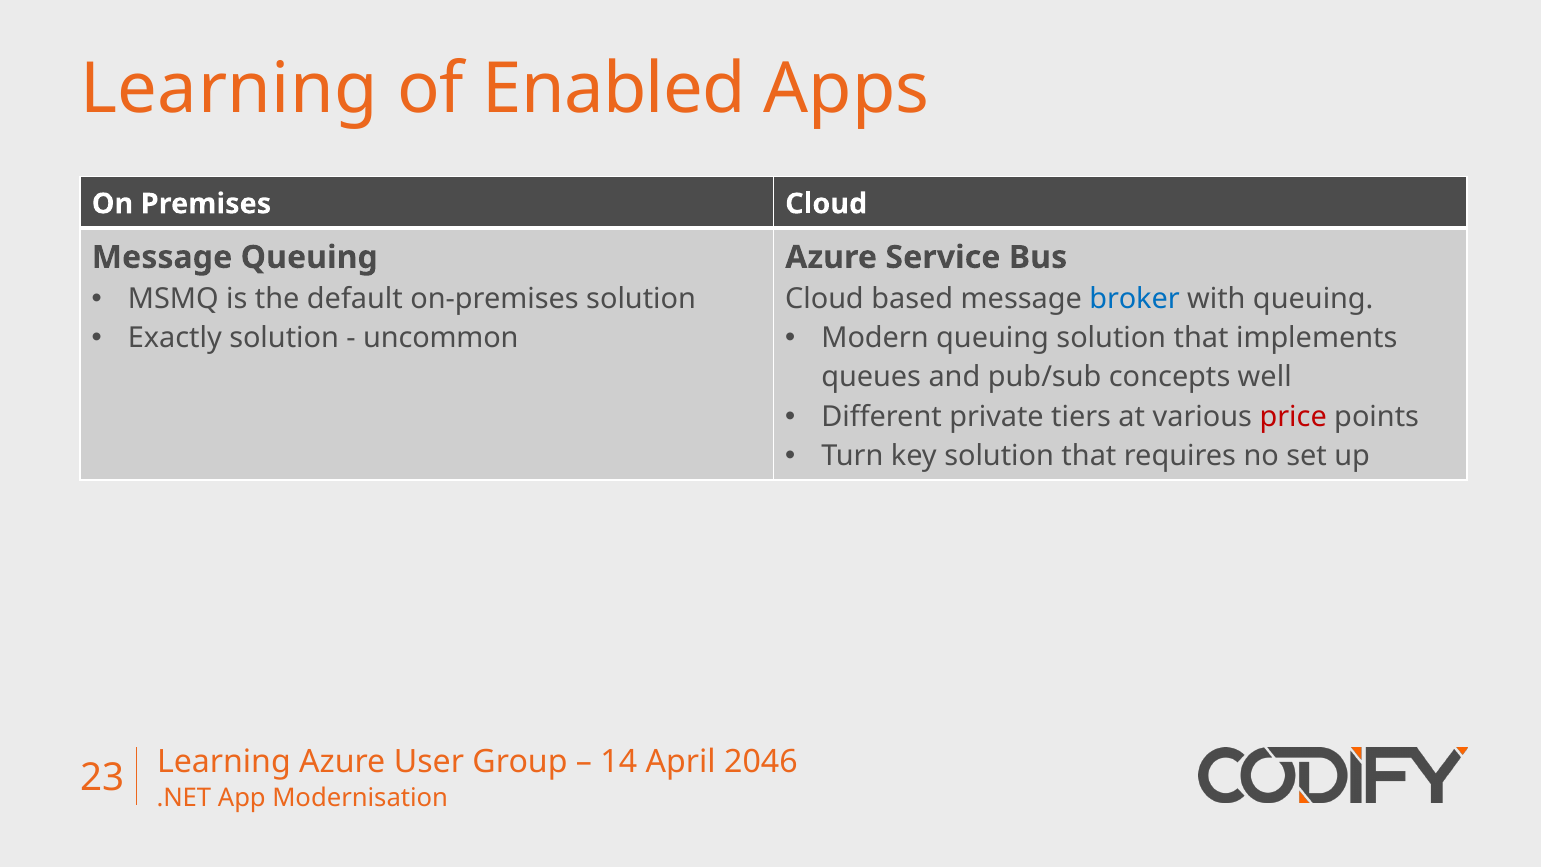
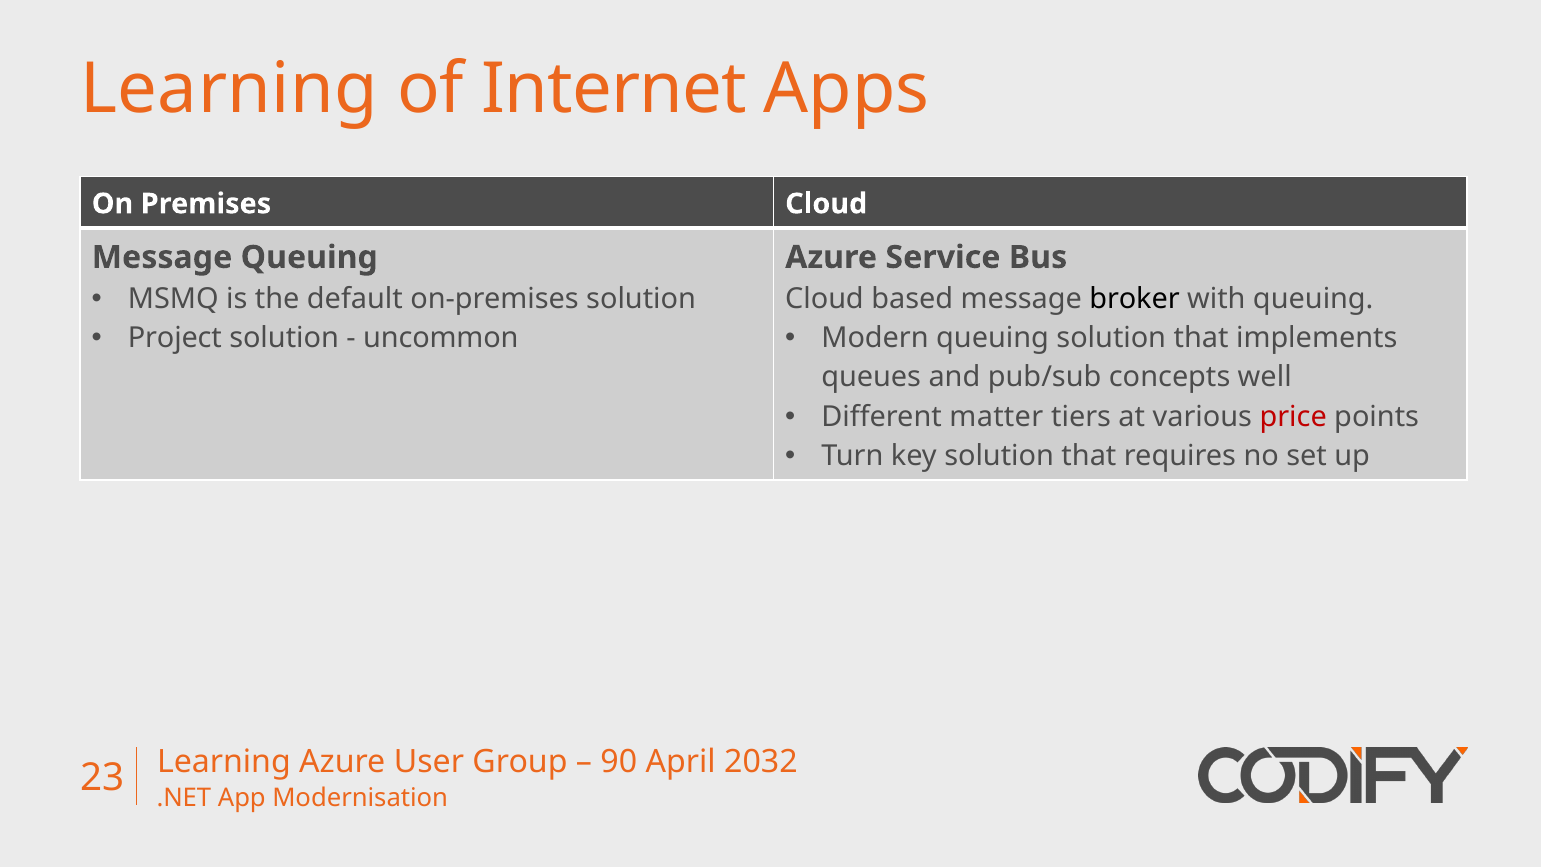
Enabled: Enabled -> Internet (614, 89)
broker colour: blue -> black (1135, 299)
Exactly: Exactly -> Project (175, 338)
private: private -> matter (996, 417)
14: 14 -> 90 (619, 761)
2046: 2046 -> 2032 (761, 761)
